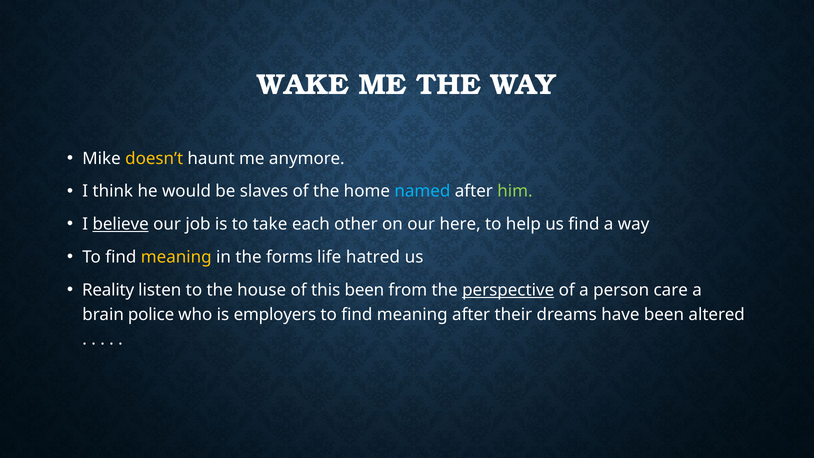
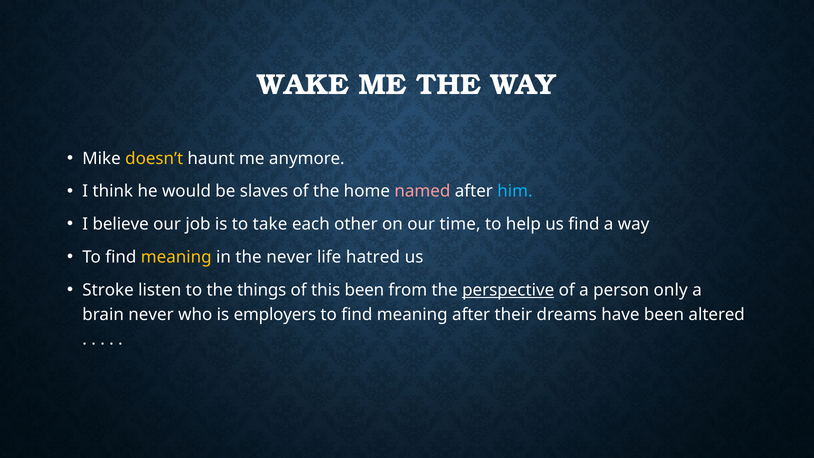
named colour: light blue -> pink (422, 191)
him colour: light green -> light blue (515, 191)
believe underline: present -> none (121, 224)
here: here -> time (460, 224)
the forms: forms -> never (289, 257)
Reality: Reality -> Stroke (108, 290)
house: house -> things (262, 290)
care: care -> only (671, 290)
brain police: police -> never (151, 314)
